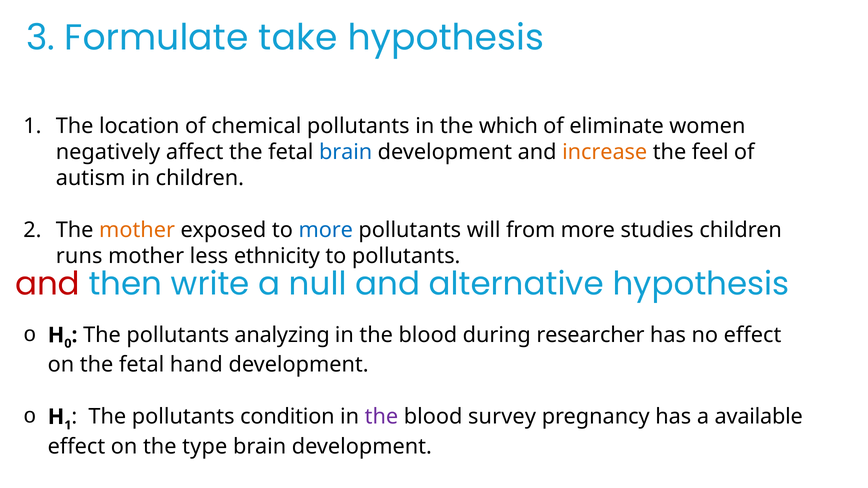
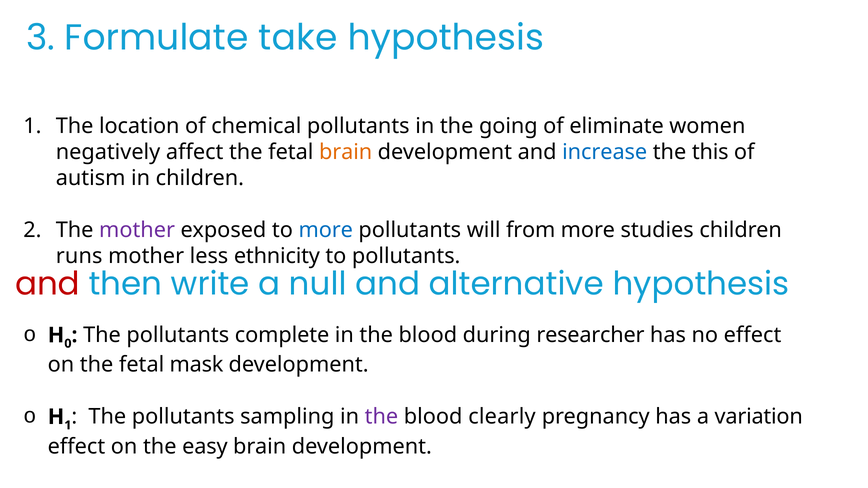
which: which -> going (508, 126)
brain colour: blue -> orange (346, 152)
increase colour: orange -> blue (605, 152)
feel: feel -> this (710, 152)
mother colour: orange -> purple (137, 230)
analyzing: analyzing -> complete (282, 335)
hand: hand -> mask (197, 365)
condition: condition -> sampling (287, 417)
survey: survey -> clearly (502, 417)
available: available -> variation (759, 417)
type: type -> easy (205, 447)
